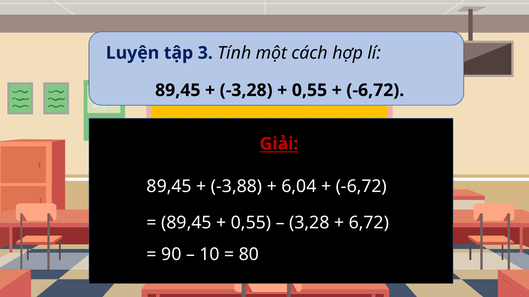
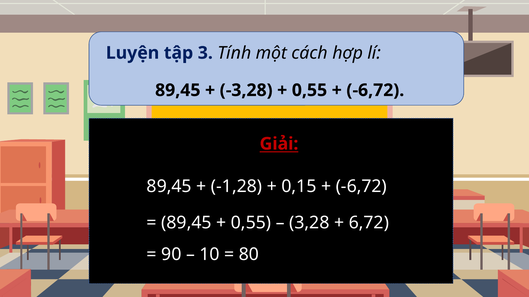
-3,88: -3,88 -> -1,28 (237, 187)
6,04: 6,04 -> 0,15 (299, 187)
